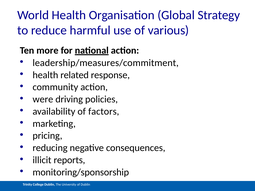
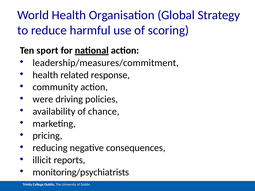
various: various -> scoring (168, 30)
more: more -> sport (47, 50)
factors: factors -> chance (104, 112)
monitoring/sponsorship: monitoring/sponsorship -> monitoring/psychiatrists (81, 172)
